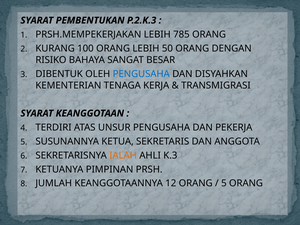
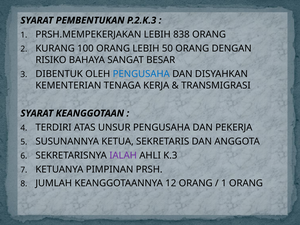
785: 785 -> 838 (181, 34)
IALAH colour: orange -> purple (123, 155)
5: 5 -> 1 (224, 183)
